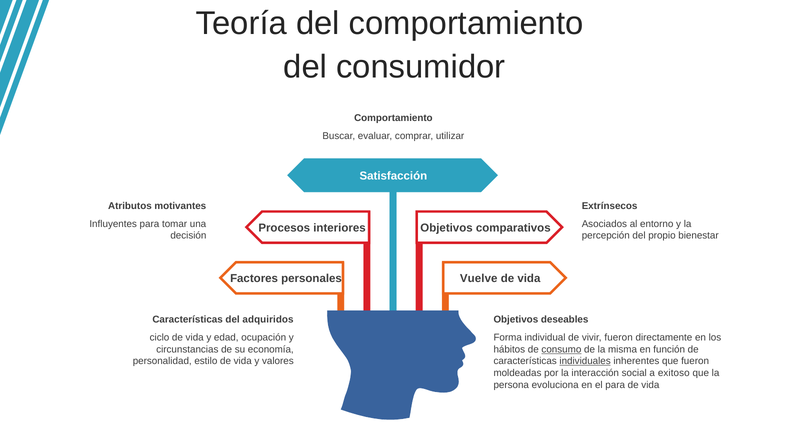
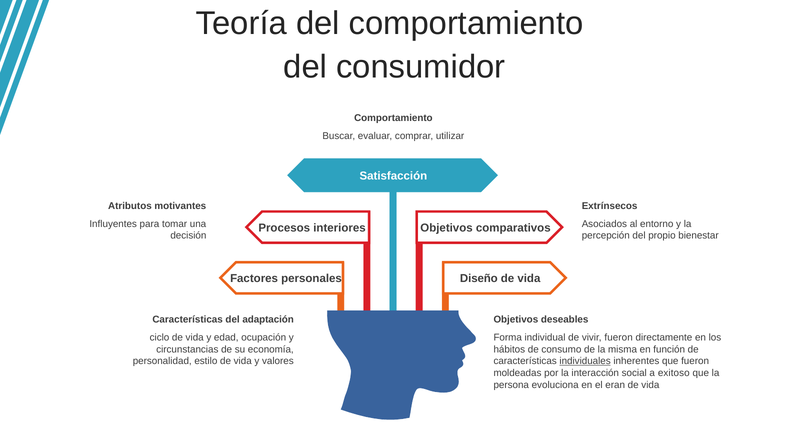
Vuelve: Vuelve -> Diseño (479, 278)
adquiridos: adquiridos -> adaptación (268, 319)
consumo underline: present -> none (561, 349)
el para: para -> eran (615, 385)
